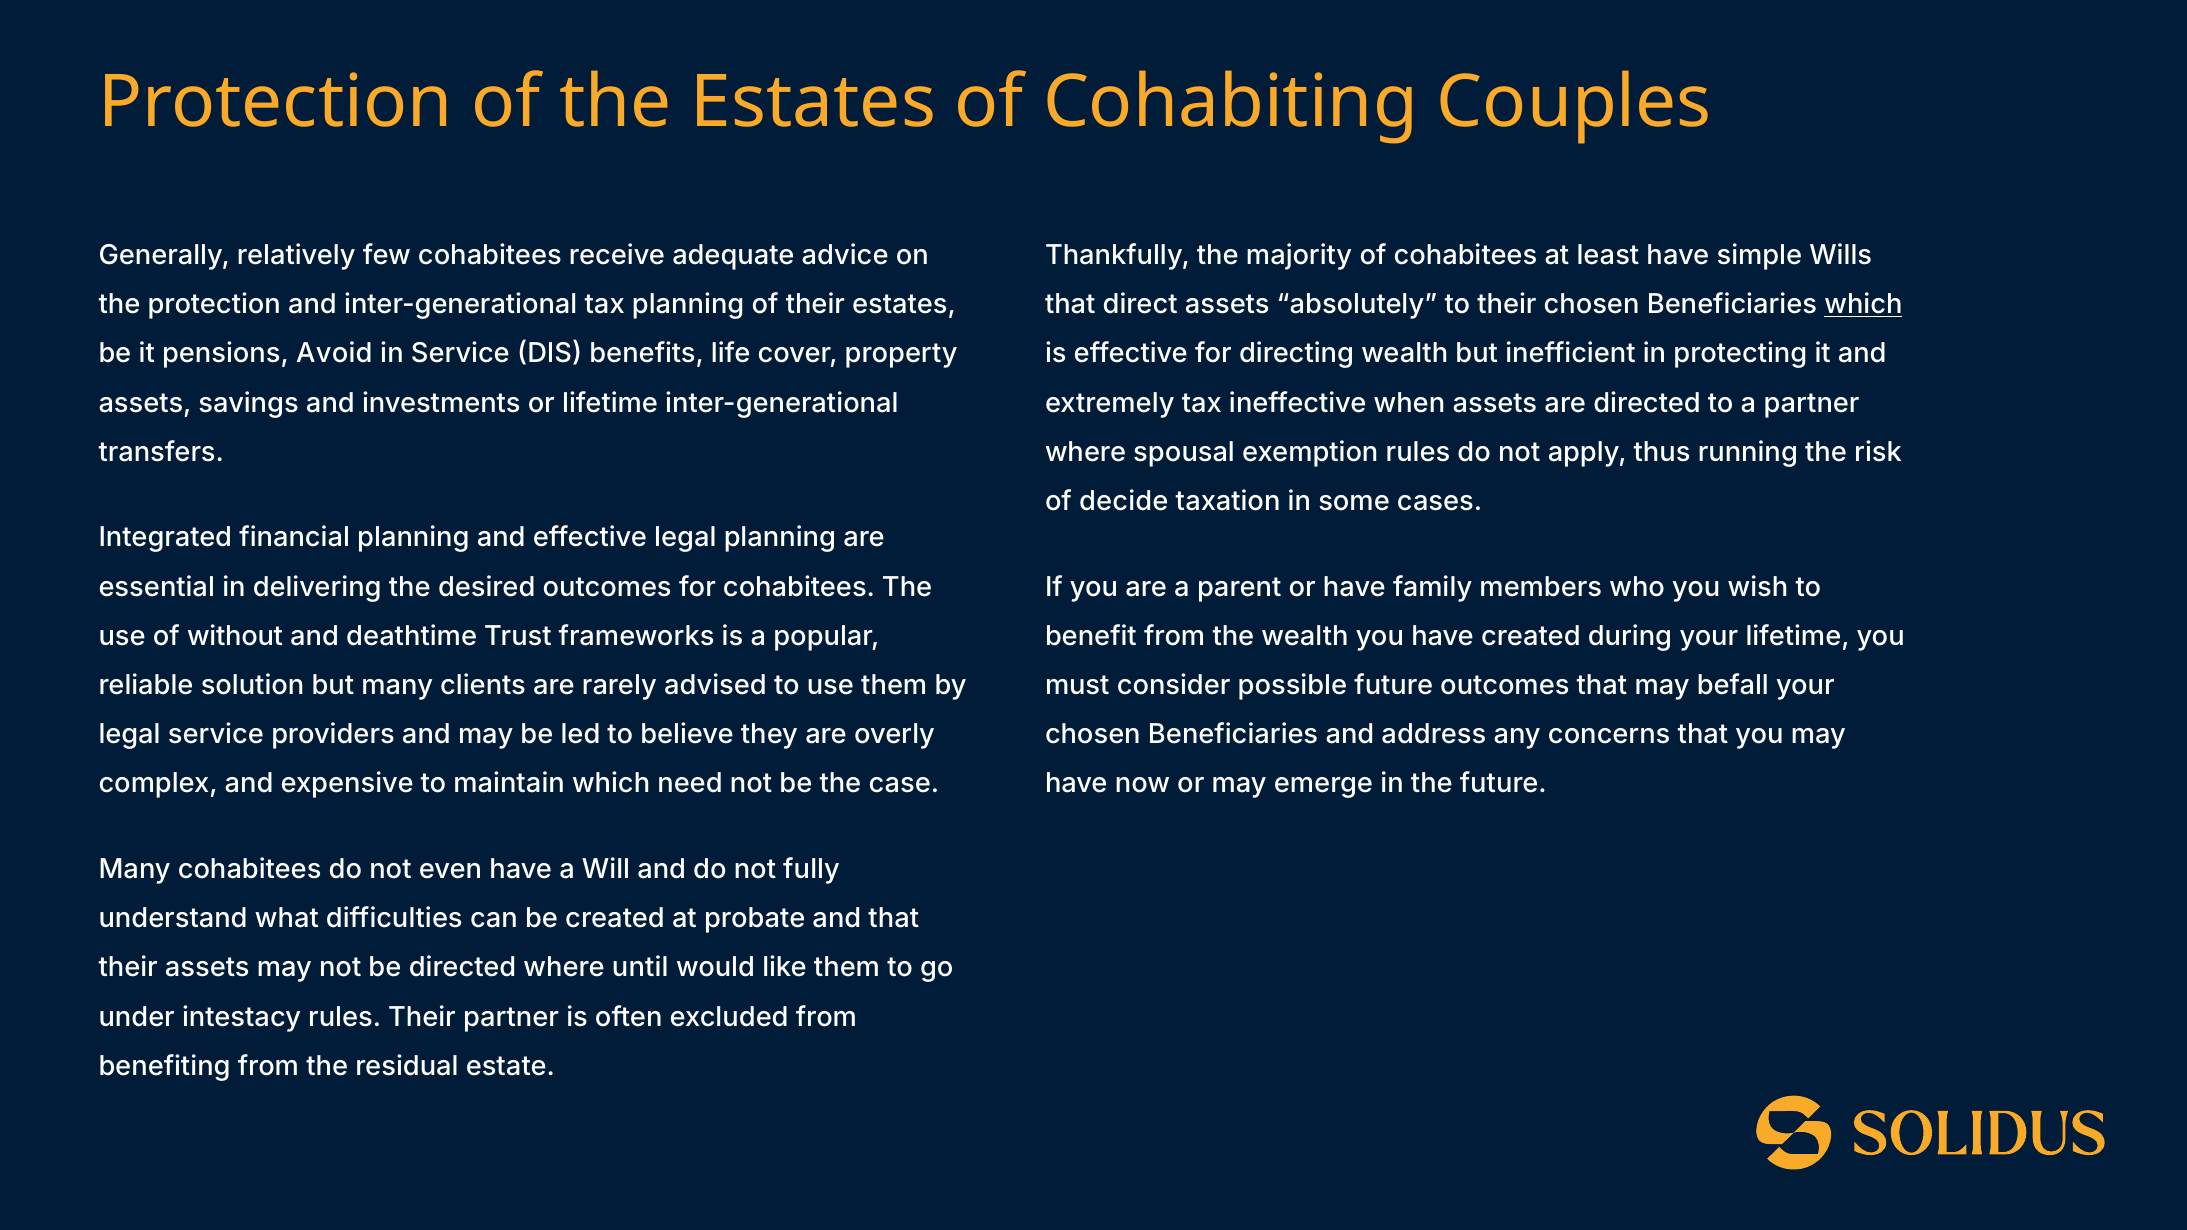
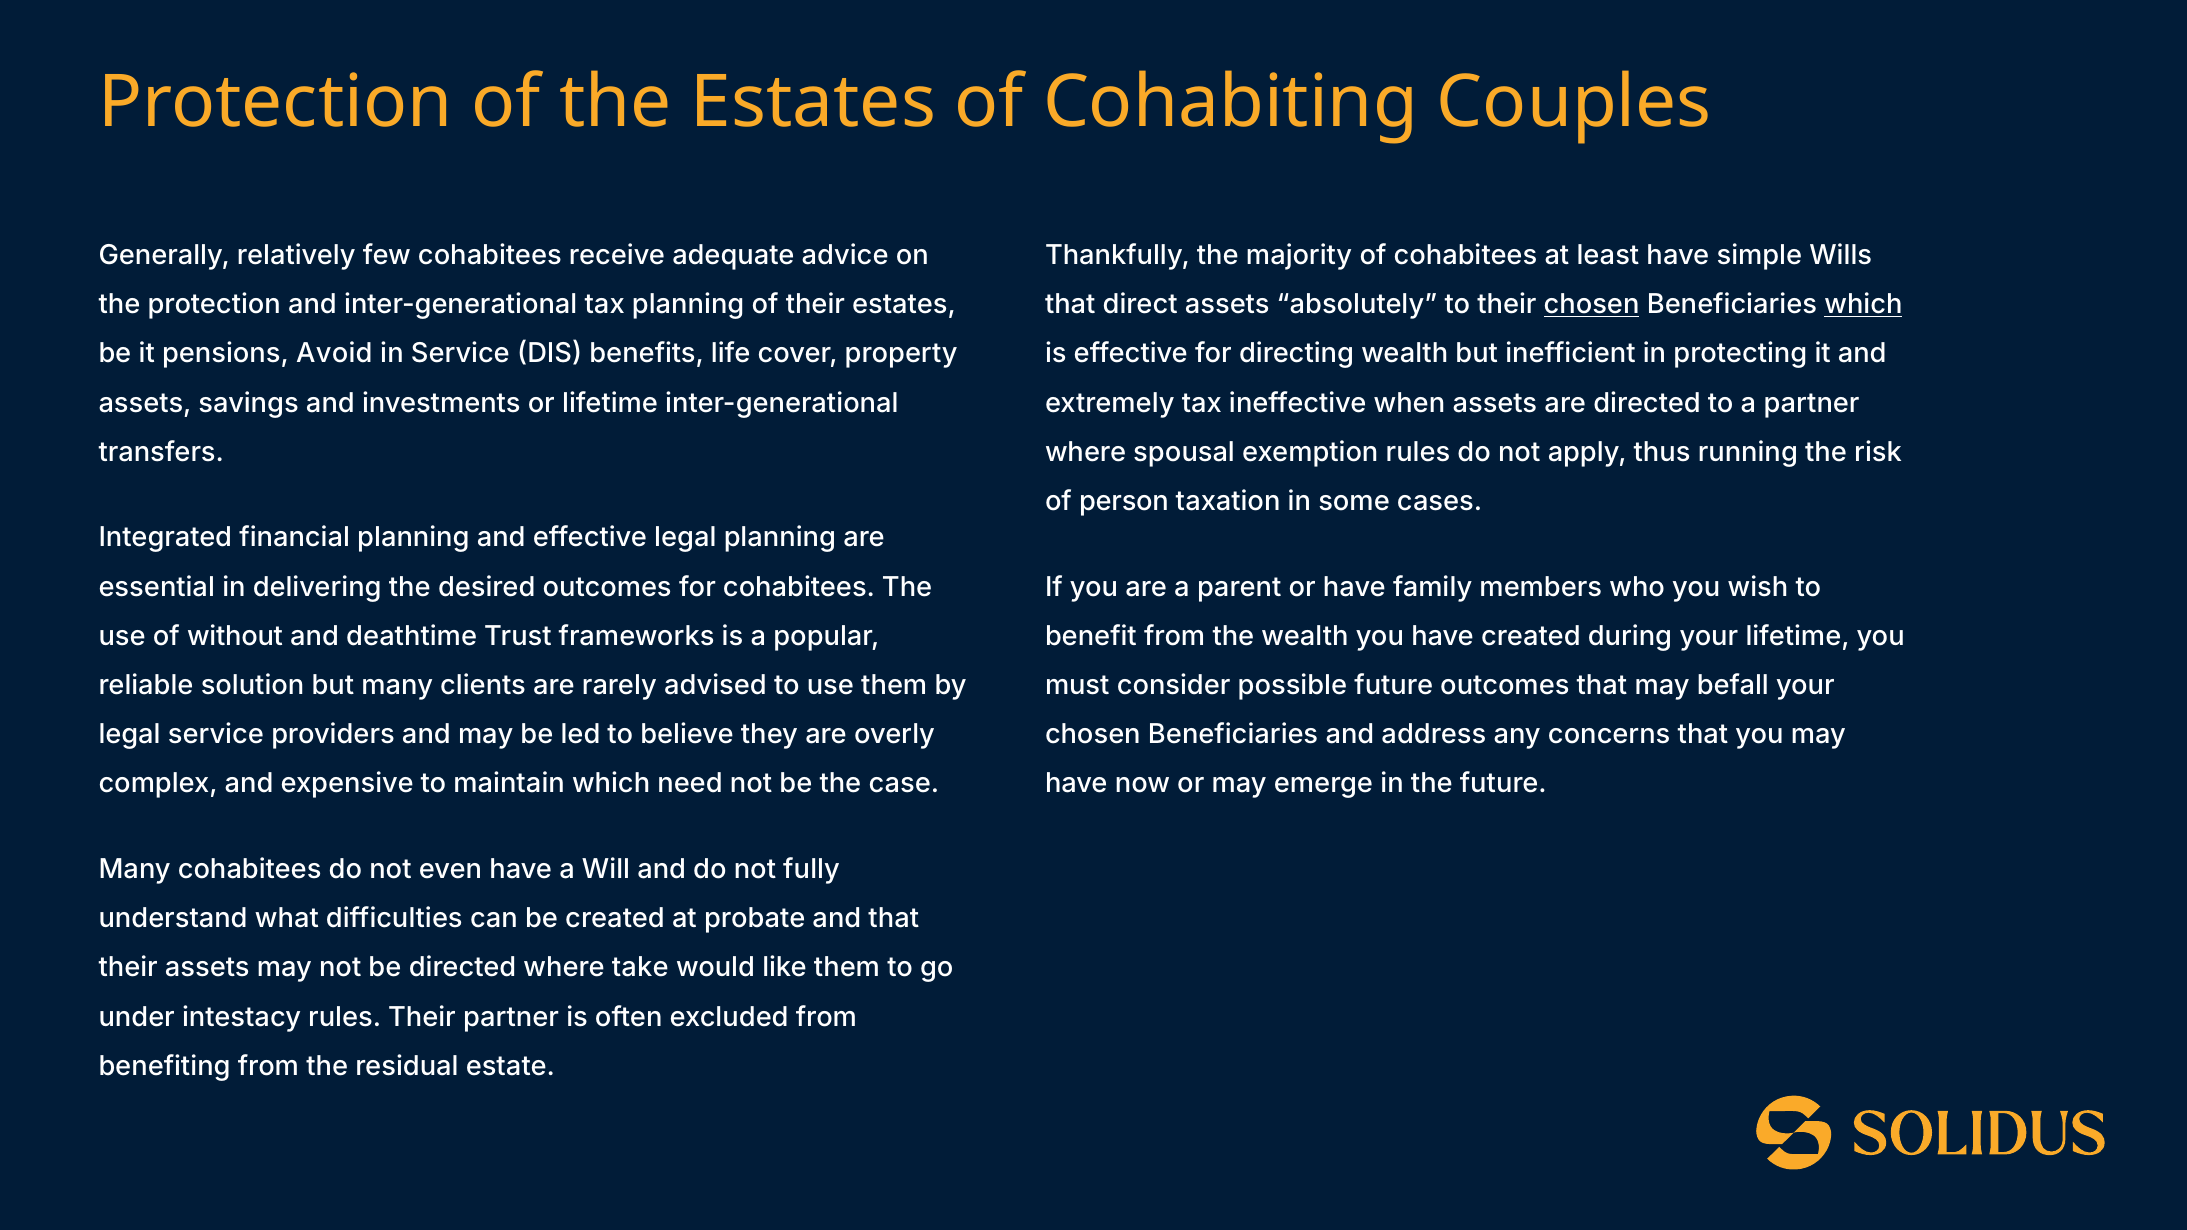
chosen underline: none -> present (1592, 305)
decide: decide -> person (1124, 502)
until: until -> take (640, 968)
